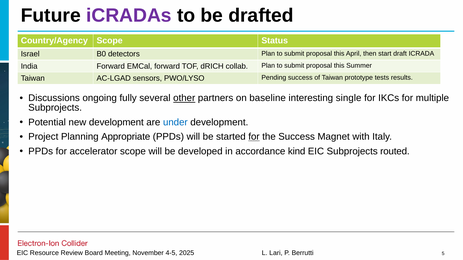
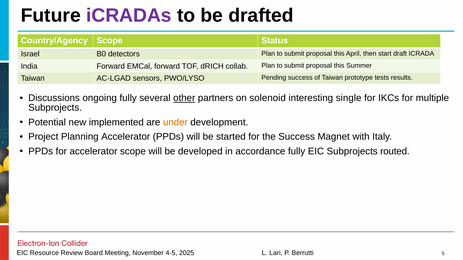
baseline: baseline -> solenoid (268, 98)
new development: development -> implemented (116, 122)
under colour: blue -> orange (175, 122)
Planning Appropriate: Appropriate -> Accelerator (126, 137)
for underline: present -> none (254, 137)
accordance kind: kind -> fully (297, 151)
